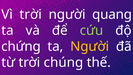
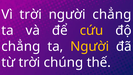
người quang: quang -> chẳng (112, 14)
cứu colour: light green -> yellow (92, 30)
chứng: chứng -> chẳng (21, 46)
